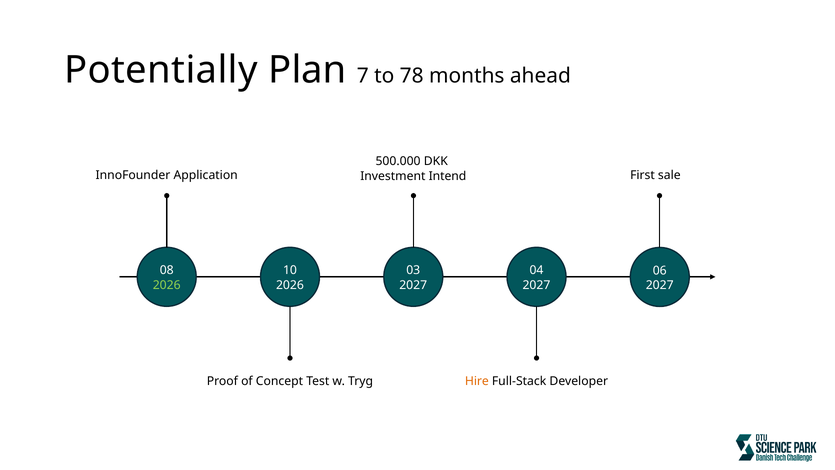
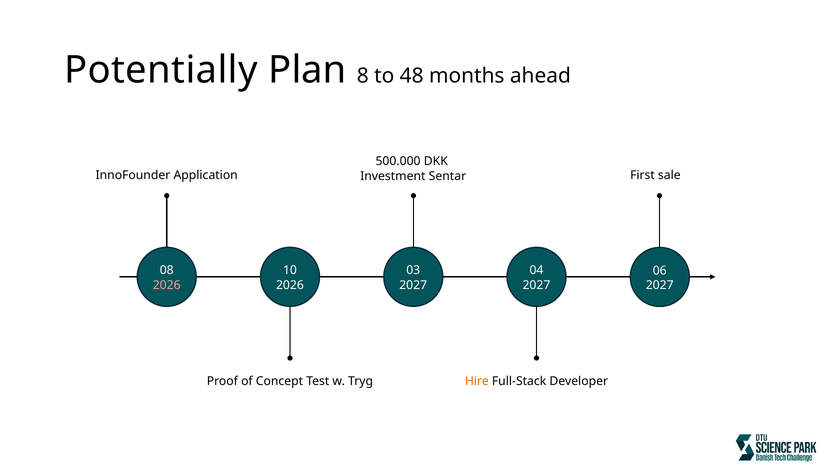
7: 7 -> 8 (363, 76)
78: 78 -> 48 (412, 76)
Intend: Intend -> Sentar (447, 176)
2026 colour: light green -> pink (167, 285)
